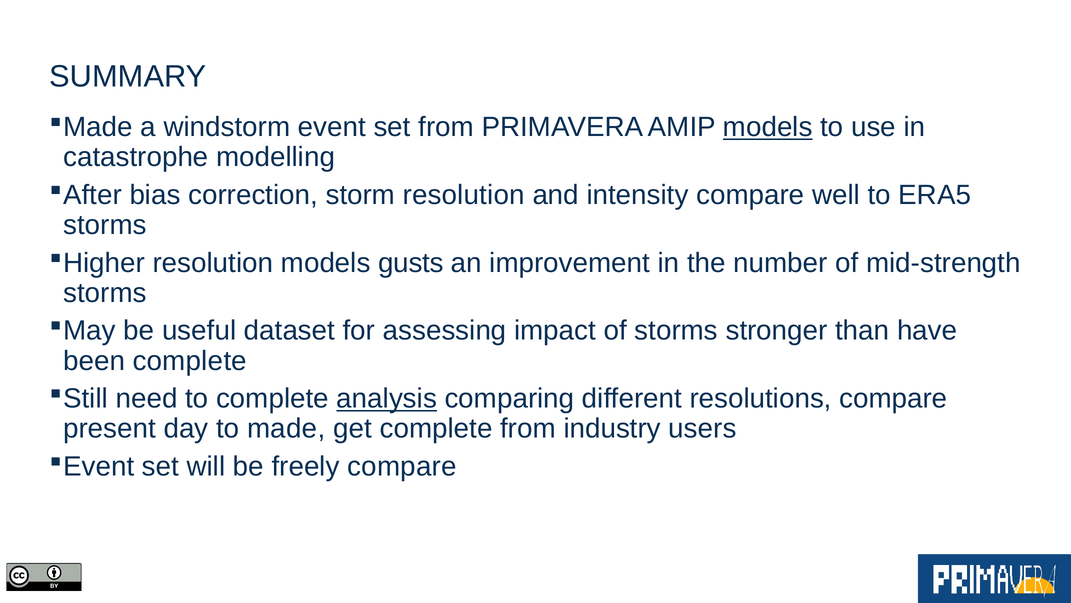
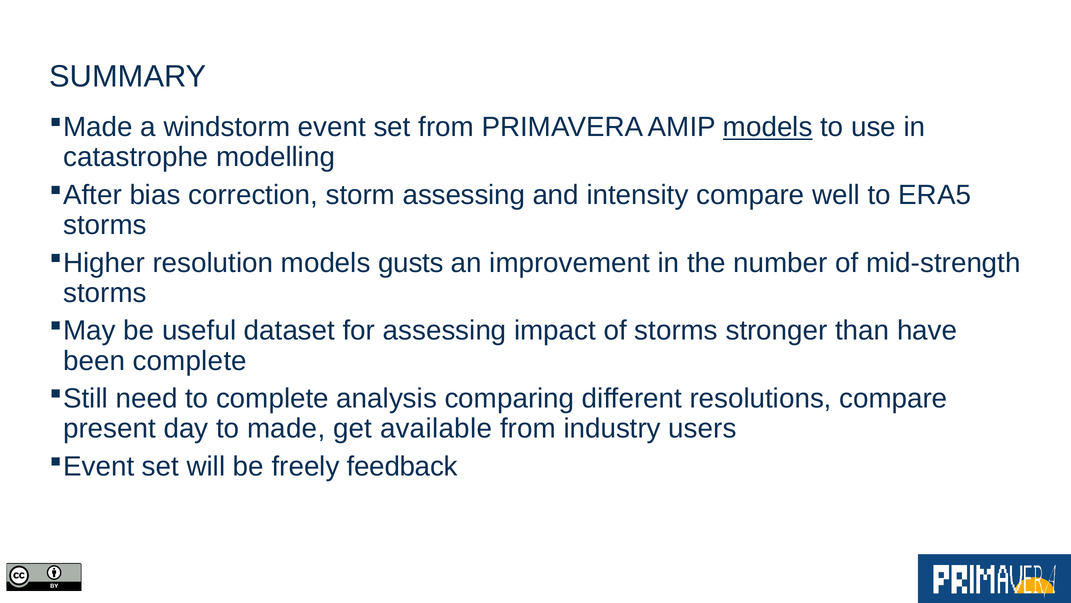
storm resolution: resolution -> assessing (464, 195)
analysis underline: present -> none (387, 398)
get complete: complete -> available (436, 428)
freely compare: compare -> feedback (402, 466)
